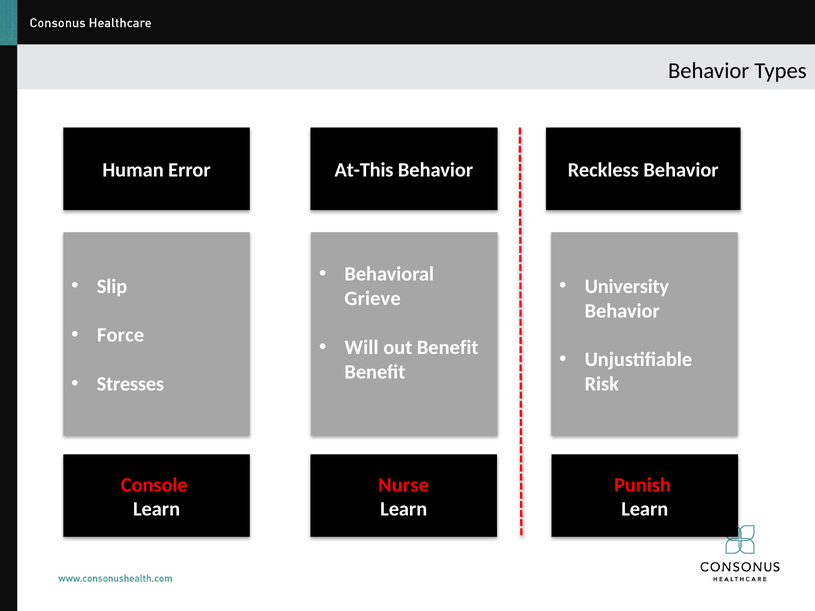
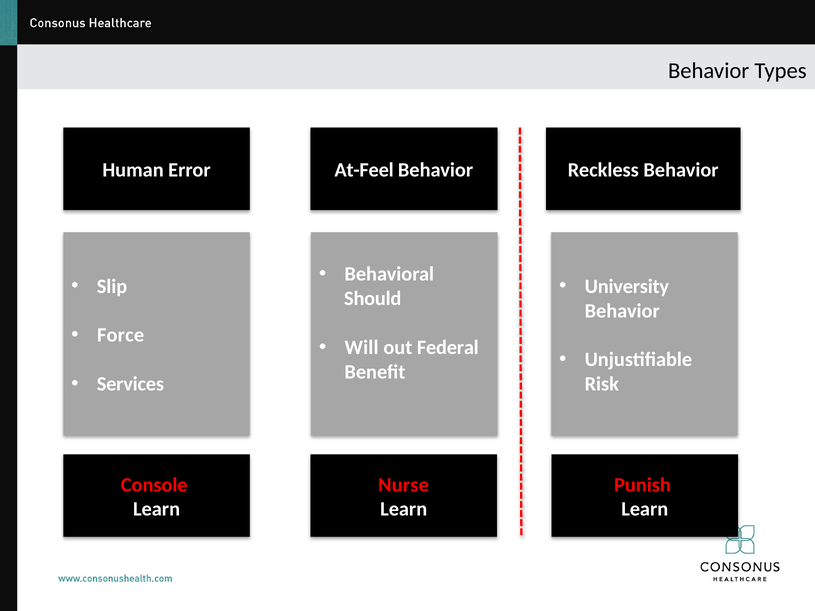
At-This: At-This -> At-Feel (364, 170)
Grieve: Grieve -> Should (373, 299)
out Benefit: Benefit -> Federal (448, 348)
Stresses: Stresses -> Services (130, 384)
